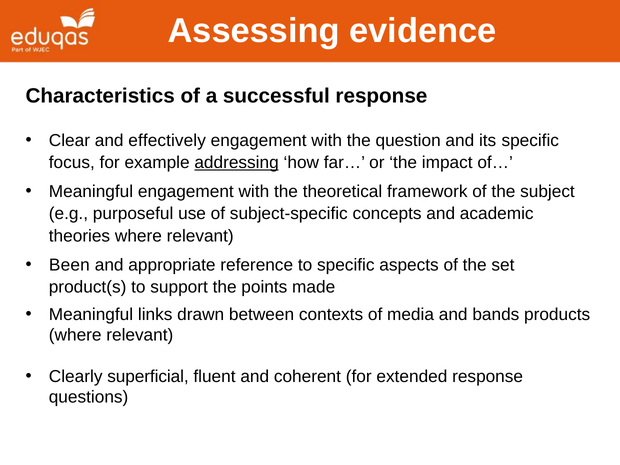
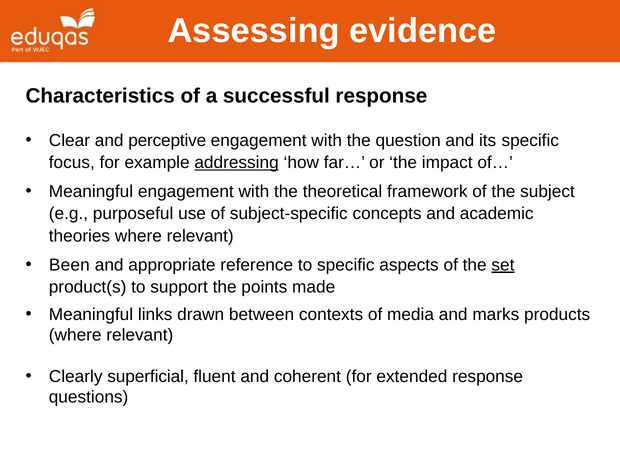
effectively: effectively -> perceptive (167, 141)
set underline: none -> present (503, 265)
bands: bands -> marks (496, 315)
